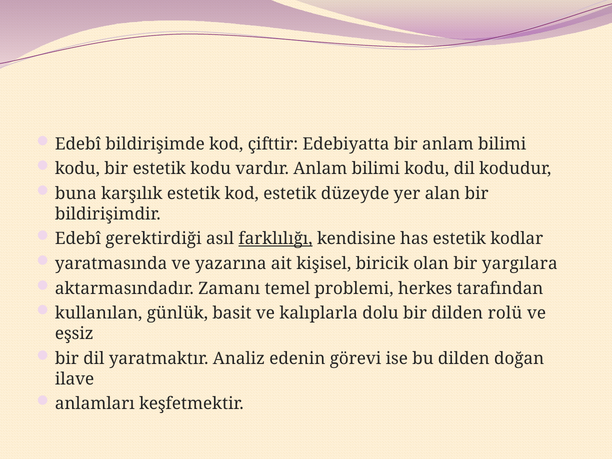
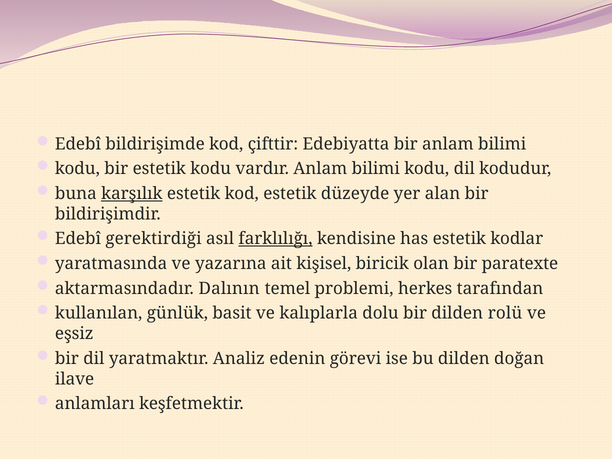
karşılık underline: none -> present (132, 194)
yargılara: yargılara -> paratexte (520, 264)
Zamanı: Zamanı -> Dalının (229, 288)
